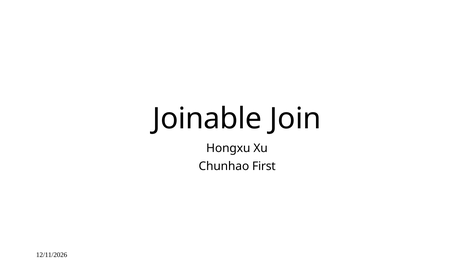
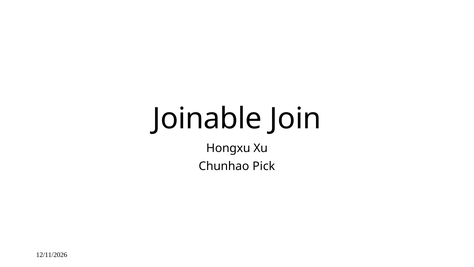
First: First -> Pick (264, 166)
